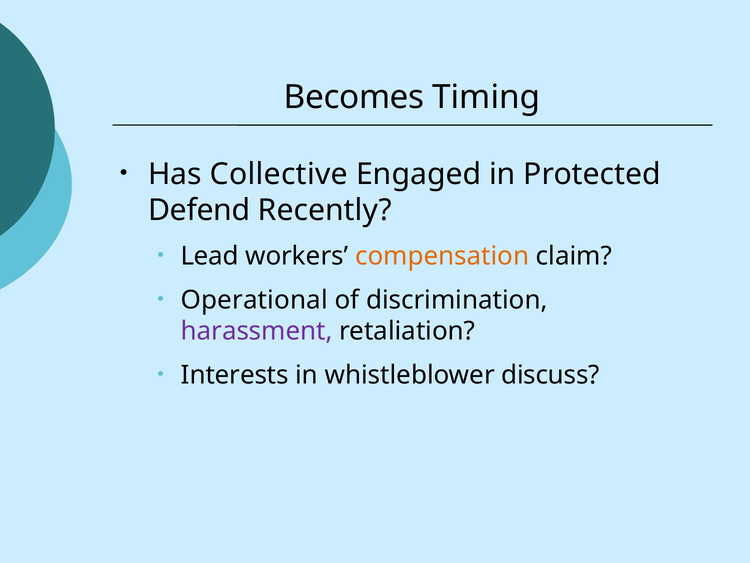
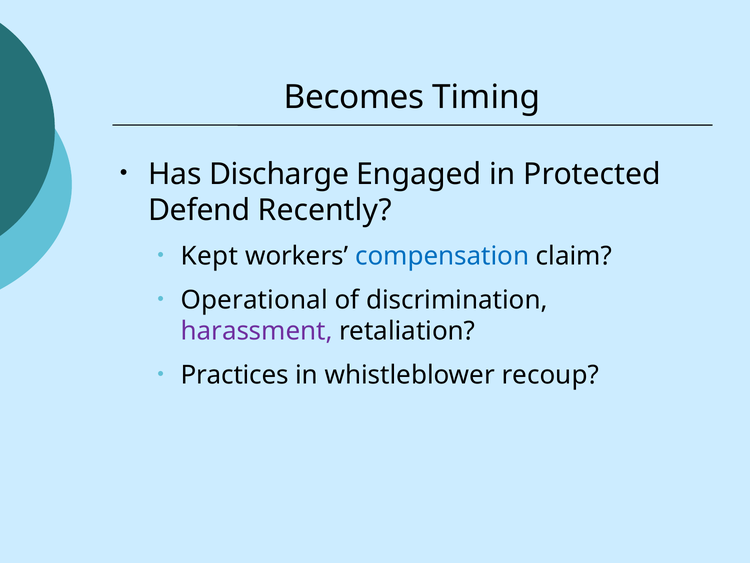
Collective: Collective -> Discharge (279, 174)
Lead: Lead -> Kept (209, 256)
compensation colour: orange -> blue (442, 256)
Interests: Interests -> Practices (235, 375)
discuss: discuss -> recoup (550, 375)
